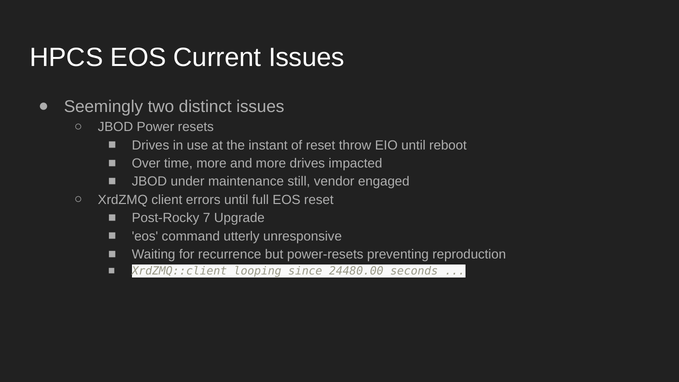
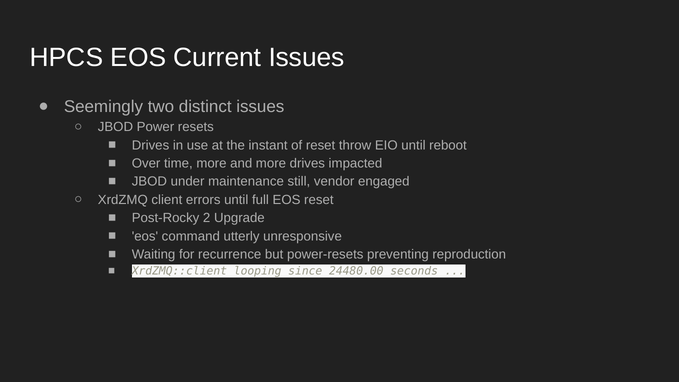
7: 7 -> 2 (207, 218)
